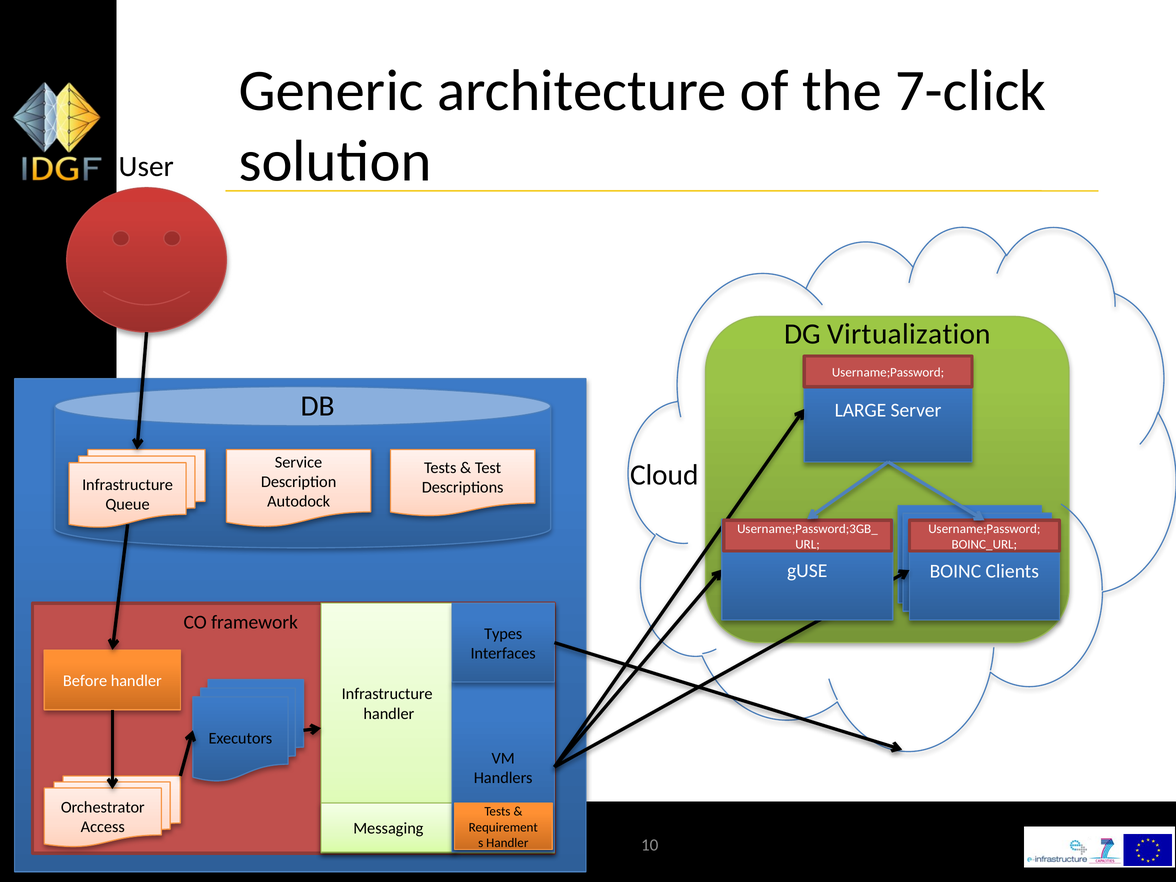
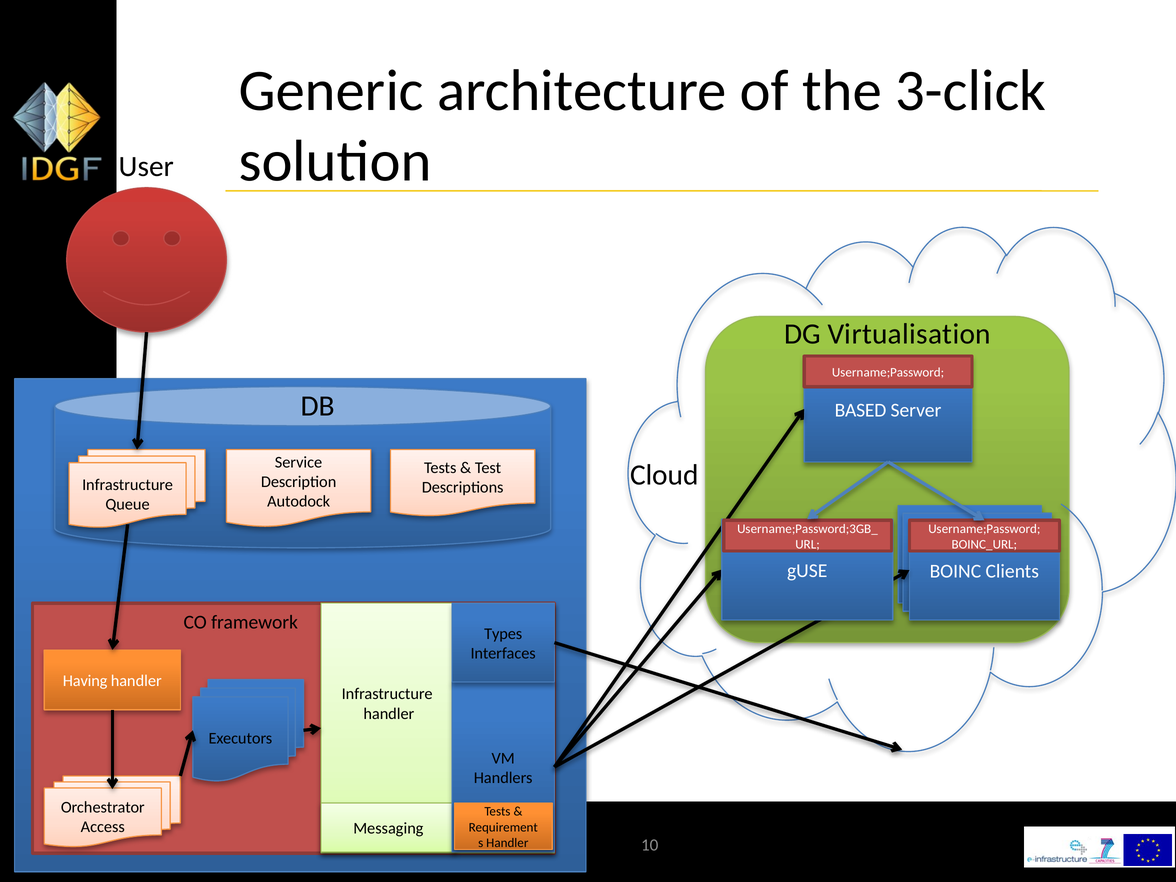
7-click: 7-click -> 3-click (971, 91)
Virtualization: Virtualization -> Virtualisation (909, 334)
LARGE: LARGE -> BASED (861, 410)
Before: Before -> Having (85, 681)
